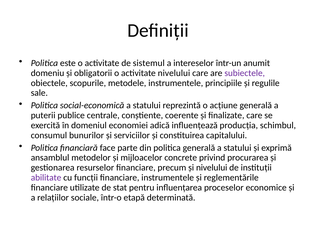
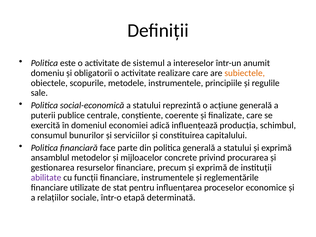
activitate nivelului: nivelului -> realizare (174, 73)
subiectele colour: purple -> orange (245, 73)
precum şi nivelului: nivelului -> exprimă (212, 168)
